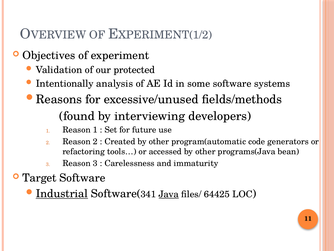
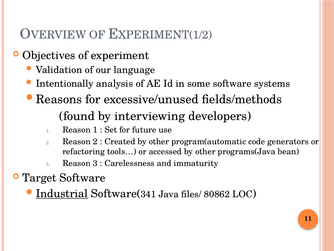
protected: protected -> language (134, 70)
Java underline: present -> none (169, 194)
64425: 64425 -> 80862 (217, 194)
